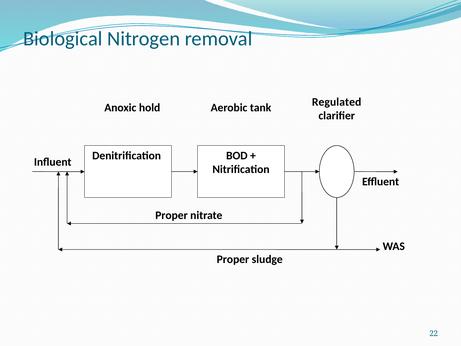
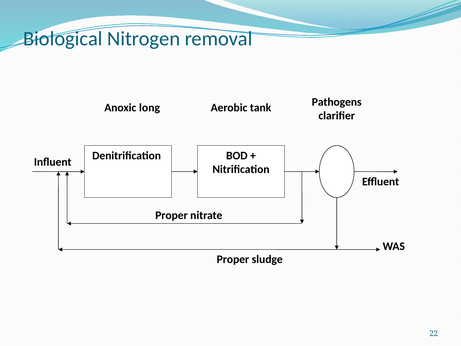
hold: hold -> long (150, 108)
Regulated: Regulated -> Pathogens (337, 102)
